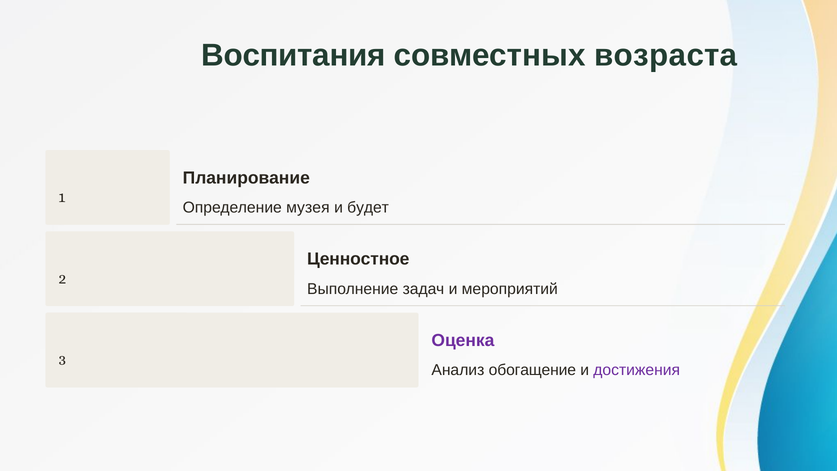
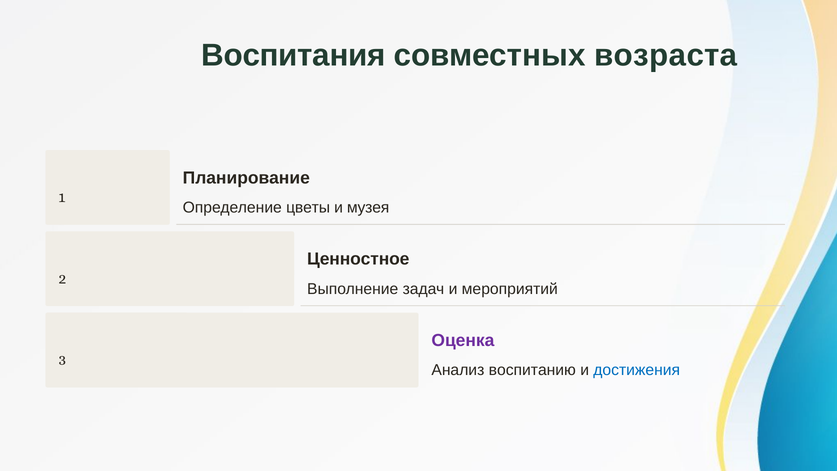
музея: музея -> цветы (308, 208)
будет: будет -> музея (368, 208)
обогащение: обогащение -> воспитанию (532, 370)
достижения colour: purple -> blue (637, 370)
